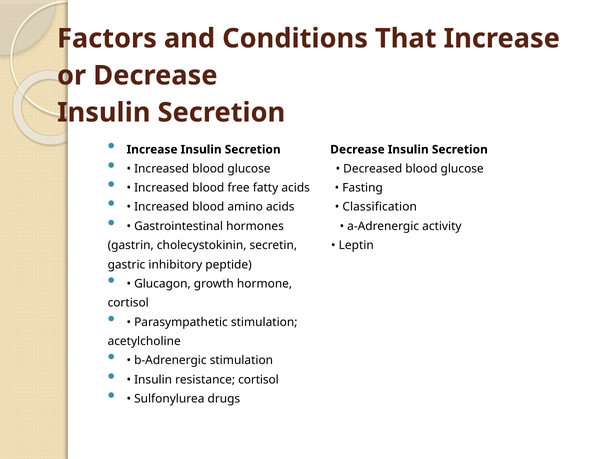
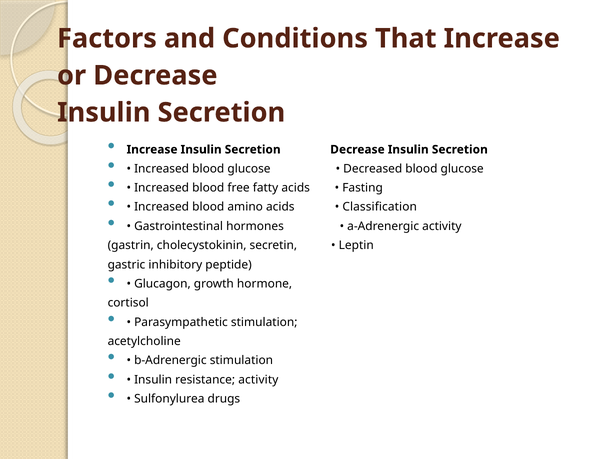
resistance cortisol: cortisol -> activity (258, 380)
